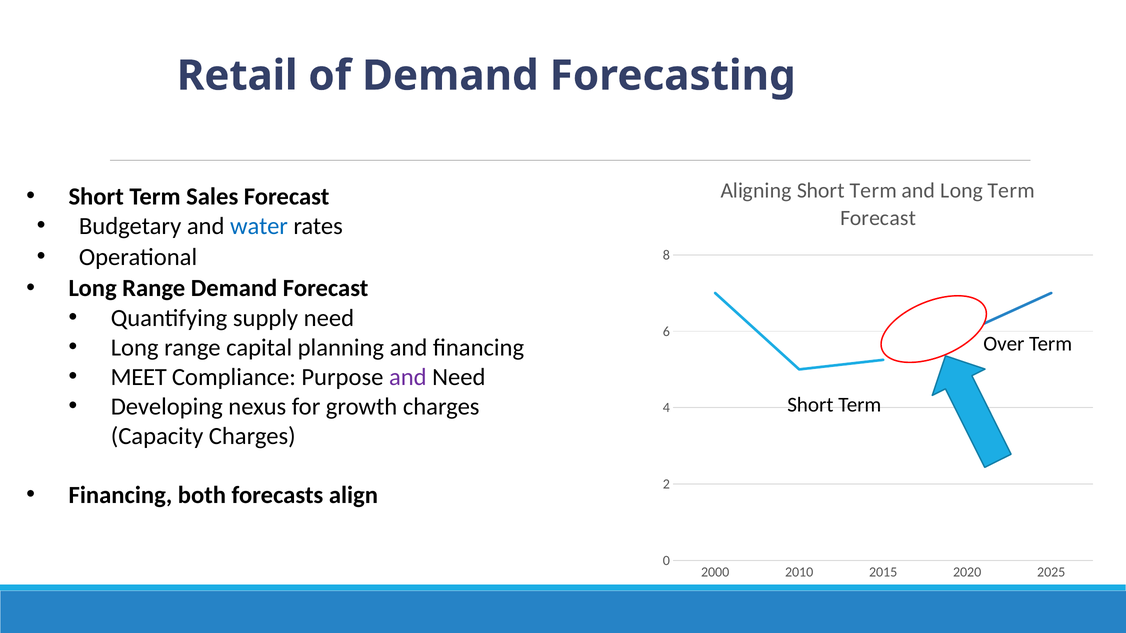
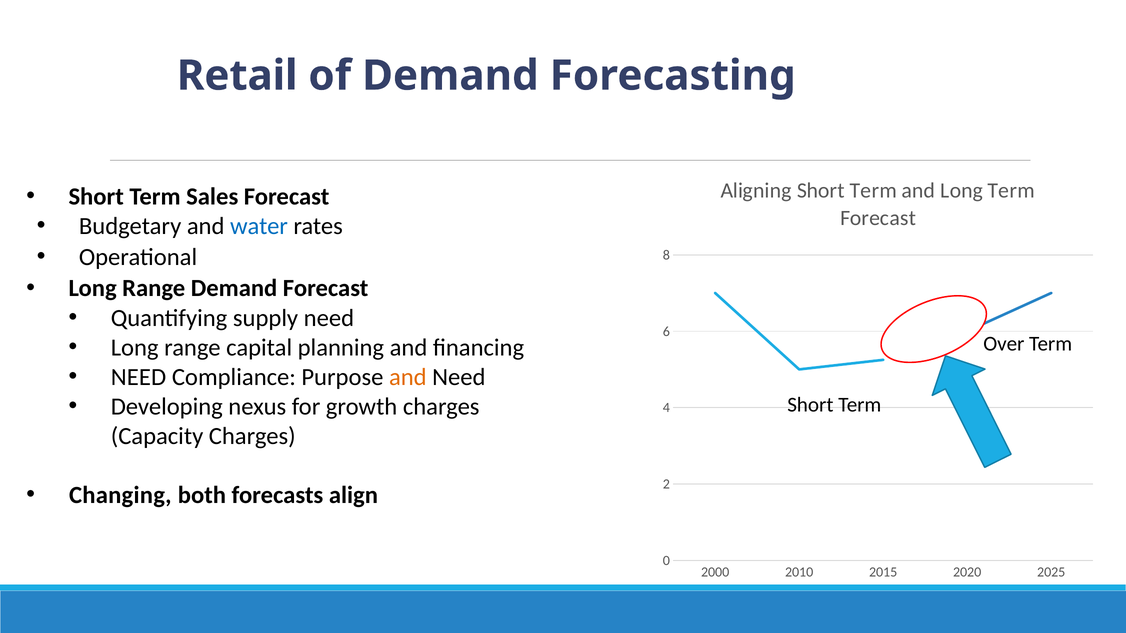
MEET: MEET -> NEED (139, 377)
and colour: purple -> orange (408, 377)
Financing: Financing -> Changing (120, 495)
